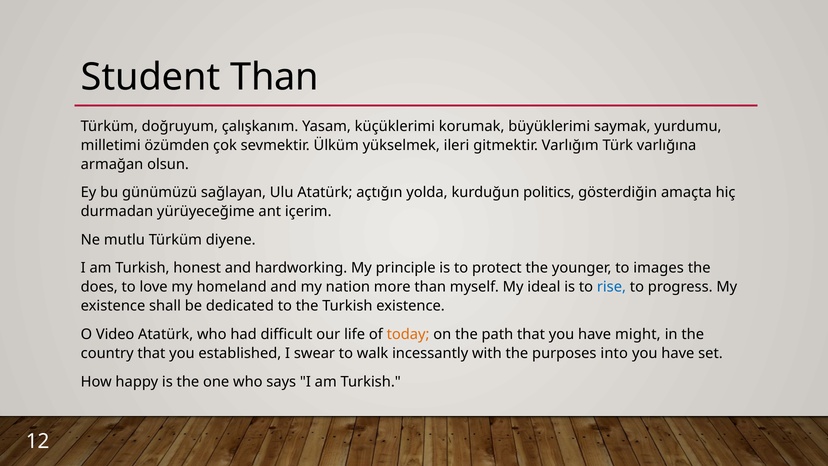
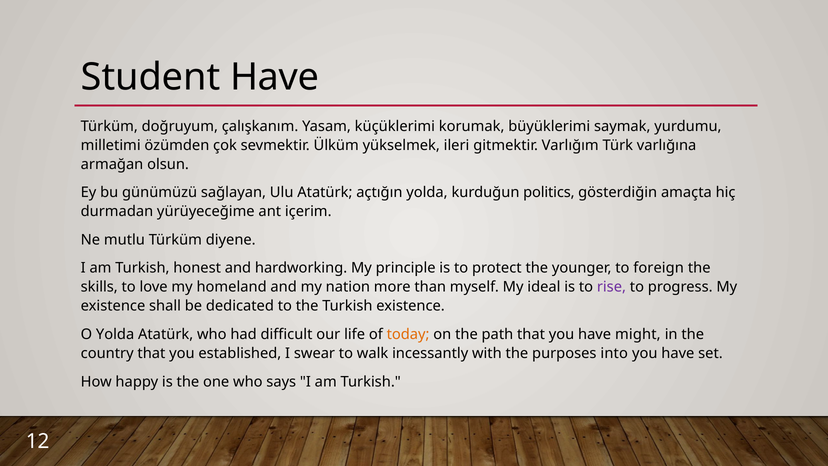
Student Than: Than -> Have (275, 77)
images: images -> foreign (659, 268)
does: does -> skills (99, 287)
rise colour: blue -> purple (611, 287)
O Video: Video -> Yolda (115, 334)
